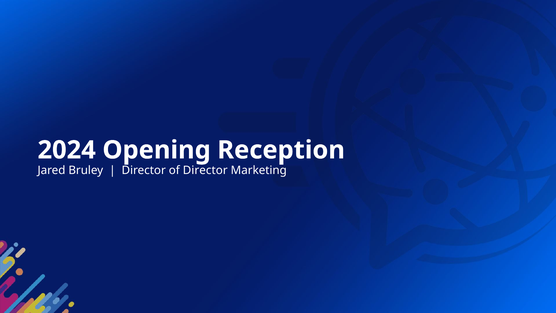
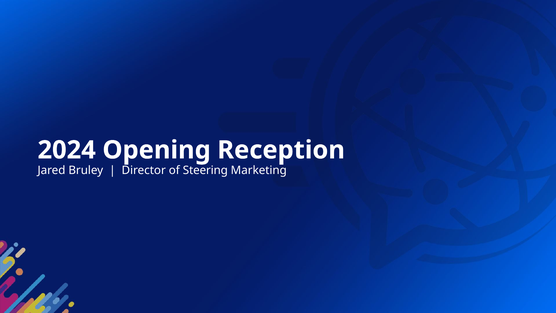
Director: Director -> Steering (205, 170)
